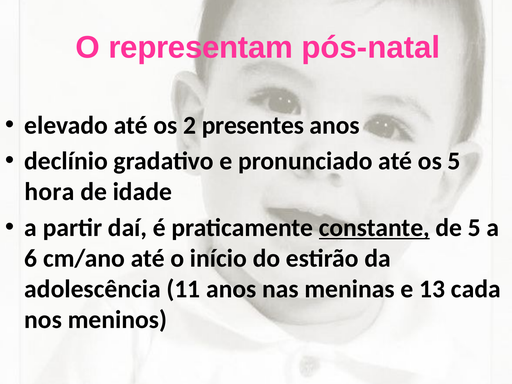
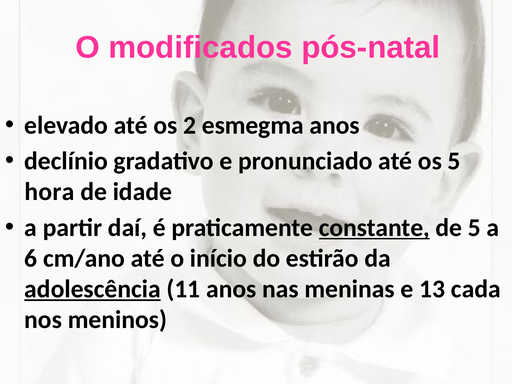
representam: representam -> modificados (201, 47)
presentes: presentes -> esmegma (253, 125)
adolescência underline: none -> present (92, 289)
